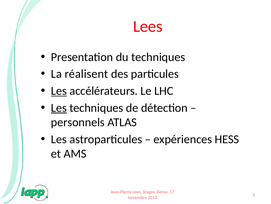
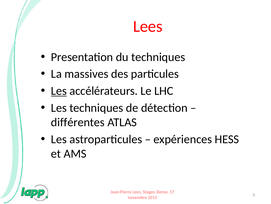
réalisent: réalisent -> massives (86, 74)
Les underline: present -> none (59, 107)
personnels: personnels -> différentes (78, 122)
